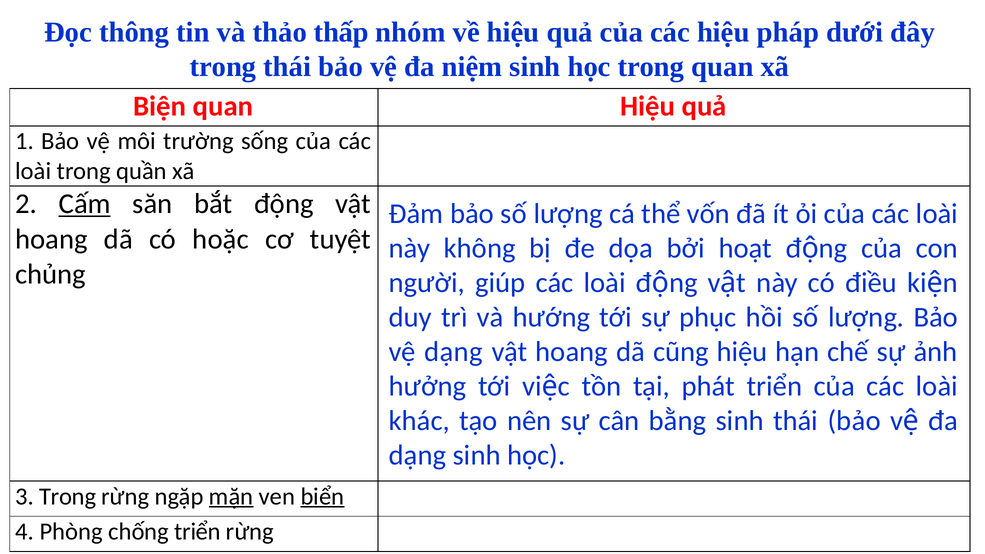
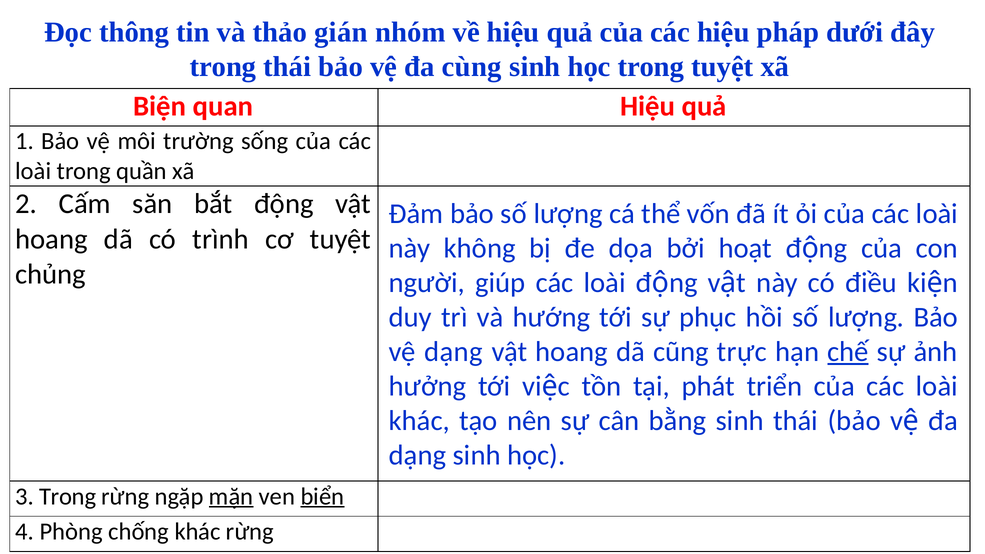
thấp: thấp -> gián (341, 32)
niệm: niệm -> cùng (472, 67)
trong quan: quan -> tuyệt (722, 67)
Cấm underline: present -> none (85, 204)
hoặc: hoặc -> trình (221, 239)
cũng hiệu: hiệu -> trực (742, 352)
chế underline: none -> present (848, 352)
chống triển: triển -> khác (197, 532)
